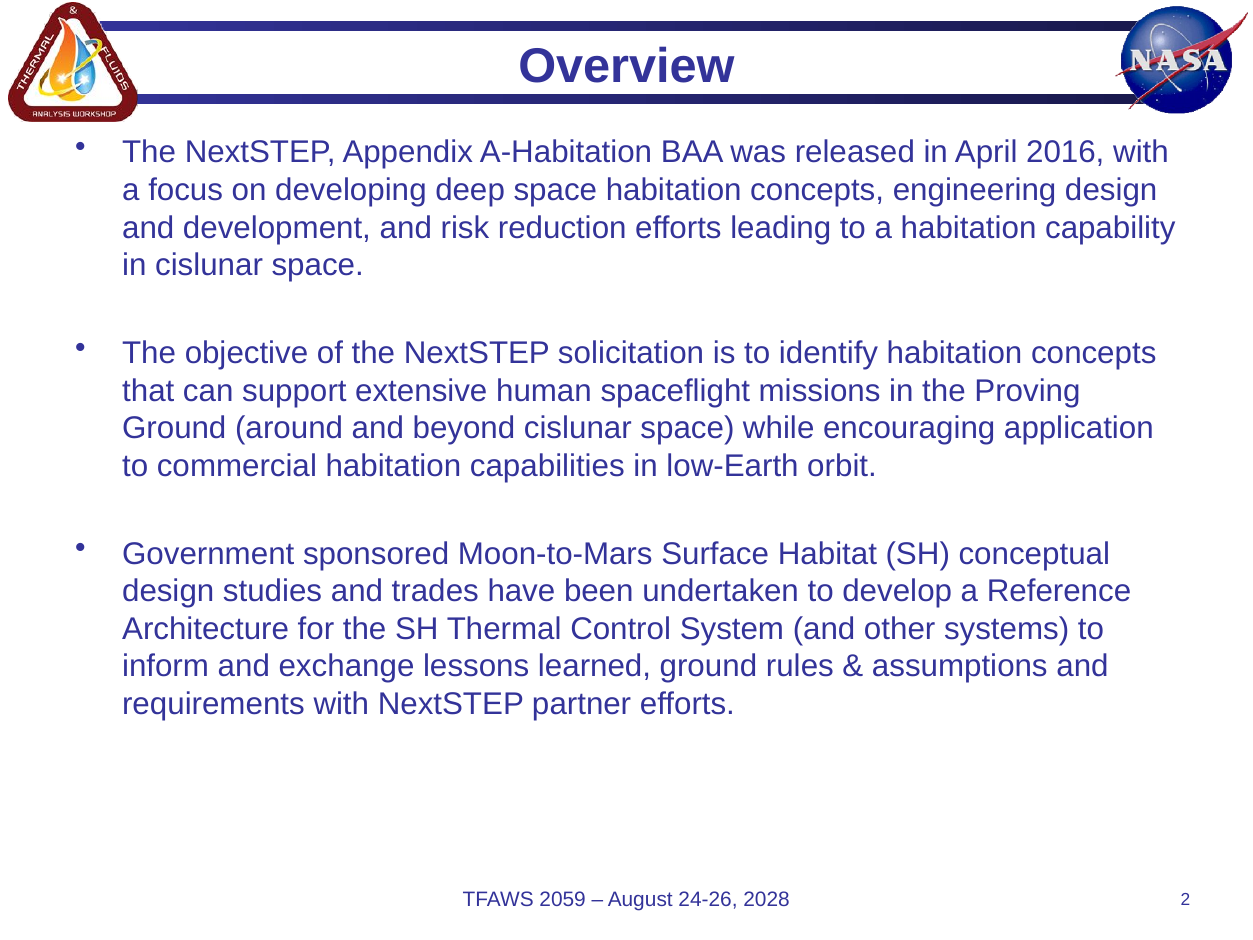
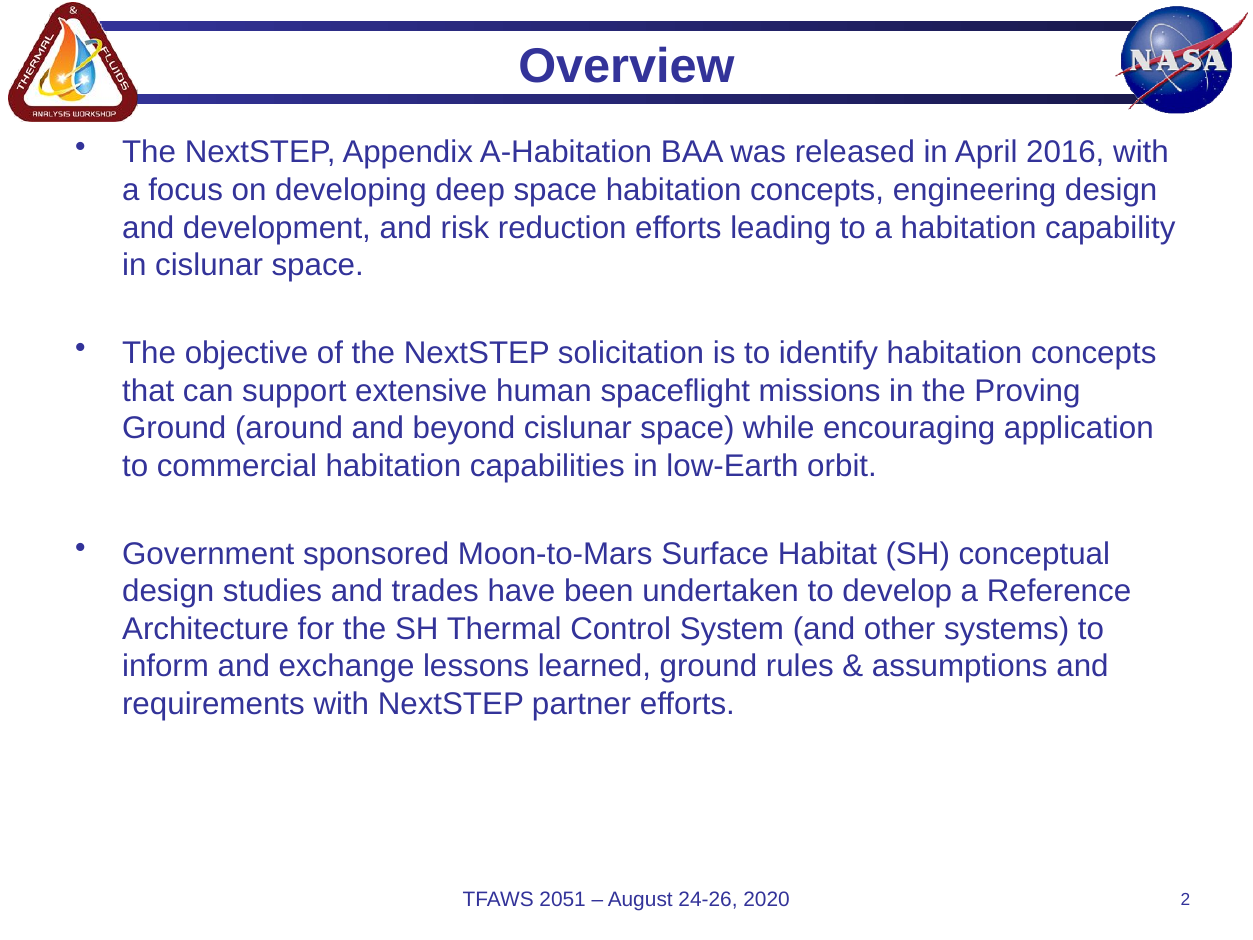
2059: 2059 -> 2051 (563, 899)
2028: 2028 -> 2020 (767, 899)
